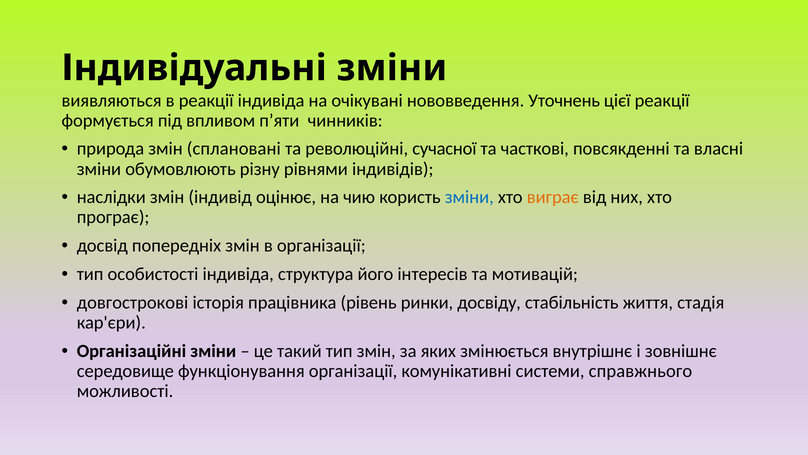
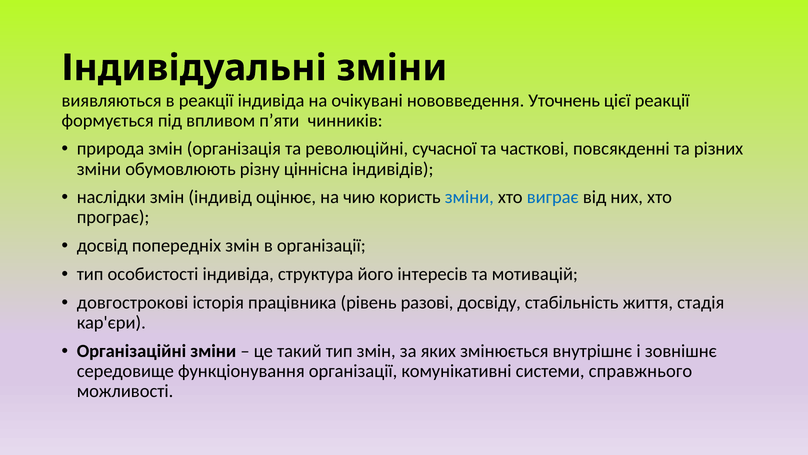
сплановані: сплановані -> організація (234, 149)
власні: власні -> різних (719, 149)
рівнями: рівнями -> ціннісна (316, 169)
виграє colour: orange -> blue (553, 197)
ринки: ринки -> разові (427, 302)
